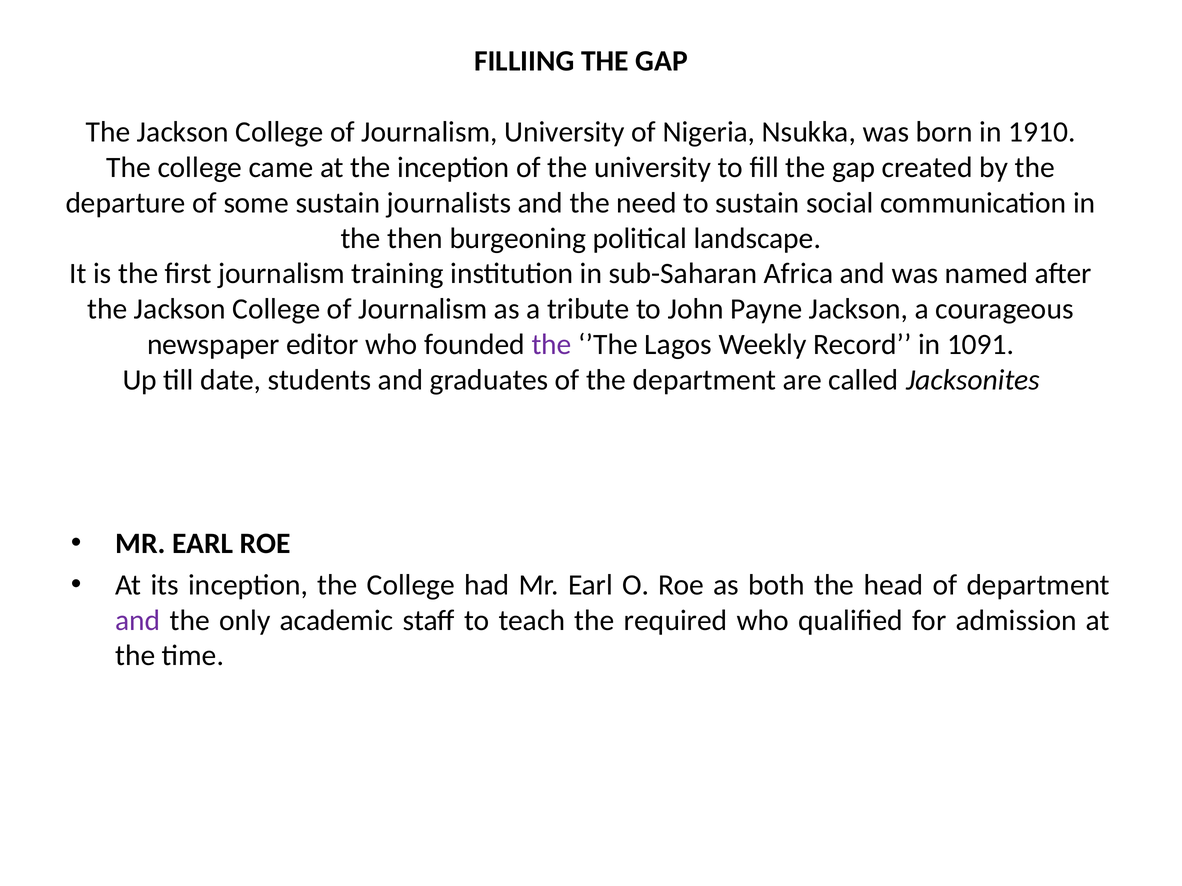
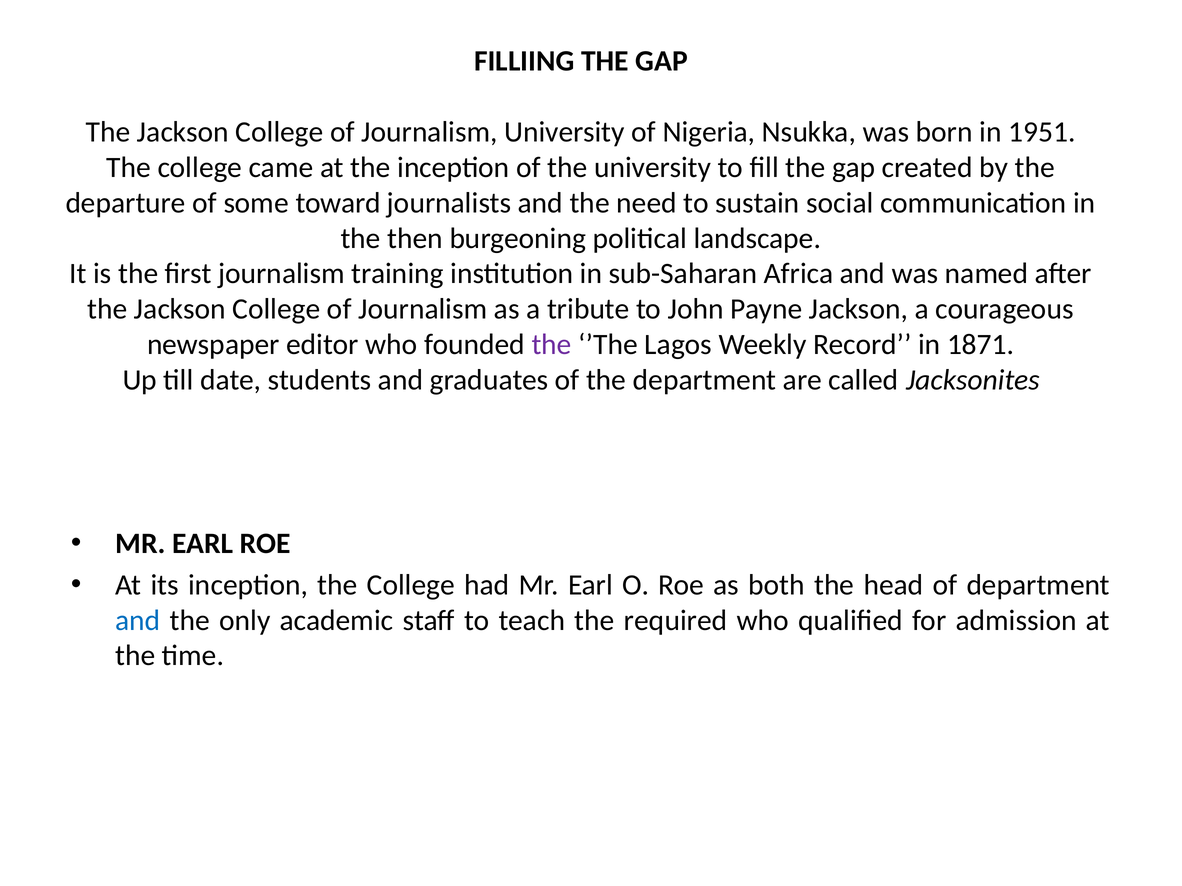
1910: 1910 -> 1951 (1042, 132)
some sustain: sustain -> toward (338, 203)
1091: 1091 -> 1871 (981, 345)
and colour: purple -> blue (138, 621)
